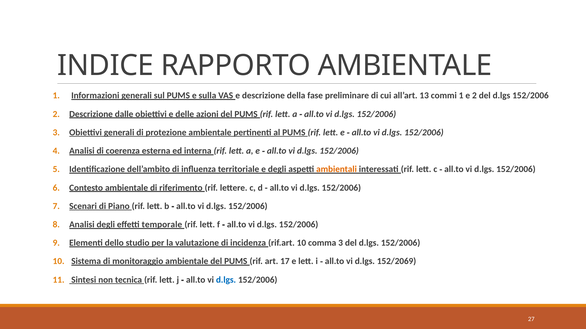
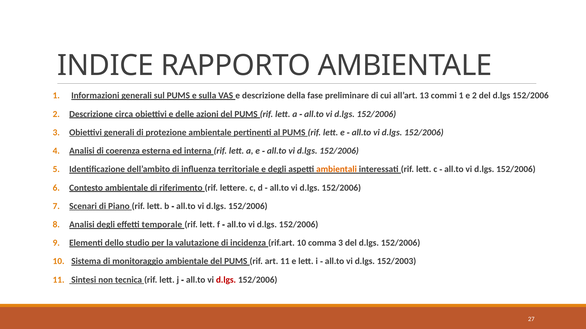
dalle: dalle -> circa (124, 114)
art 17: 17 -> 11 (285, 262)
152/2069: 152/2069 -> 152/2003 (397, 262)
d.lgs colour: blue -> red (226, 280)
